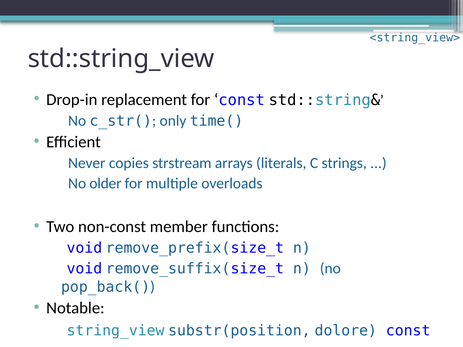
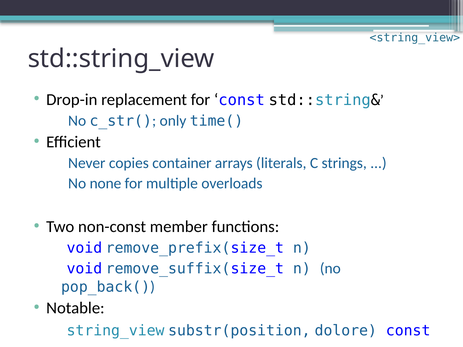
strstream: strstream -> container (182, 163)
older: older -> none (105, 184)
